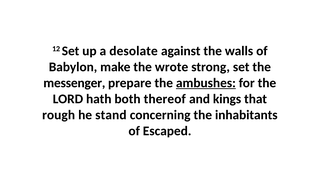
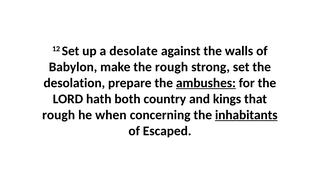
the wrote: wrote -> rough (172, 67)
messenger: messenger -> desolation (74, 83)
thereof: thereof -> country (165, 99)
stand: stand -> when (111, 115)
inhabitants underline: none -> present (246, 115)
